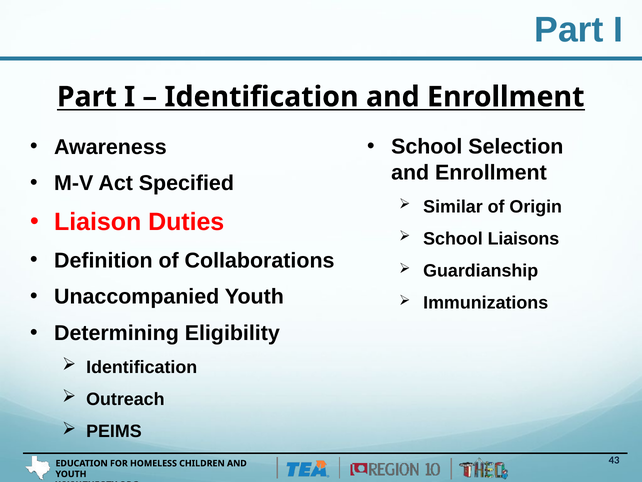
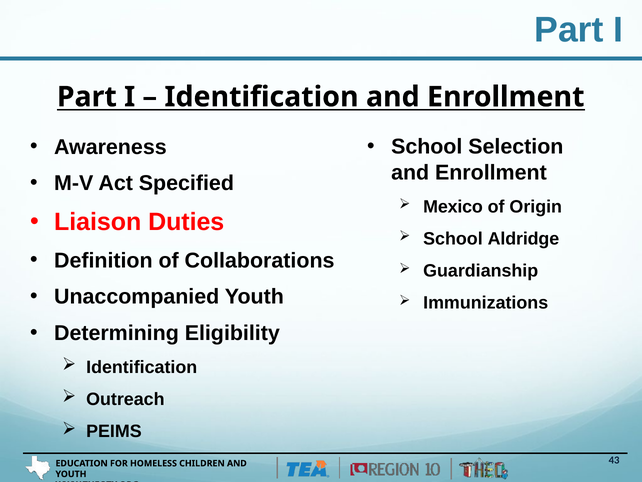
Similar: Similar -> Mexico (453, 206)
Liaisons: Liaisons -> Aldridge (523, 239)
